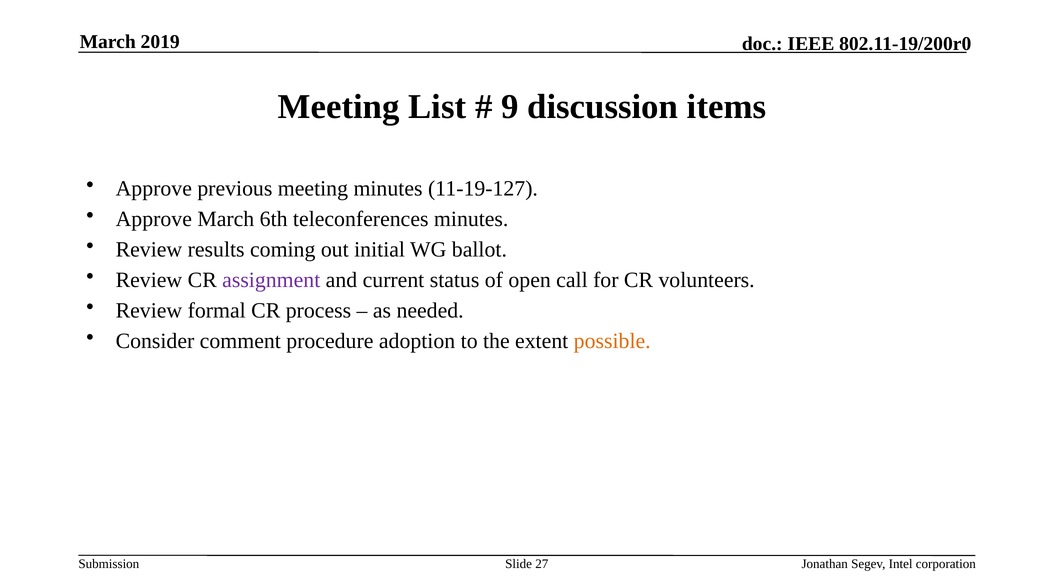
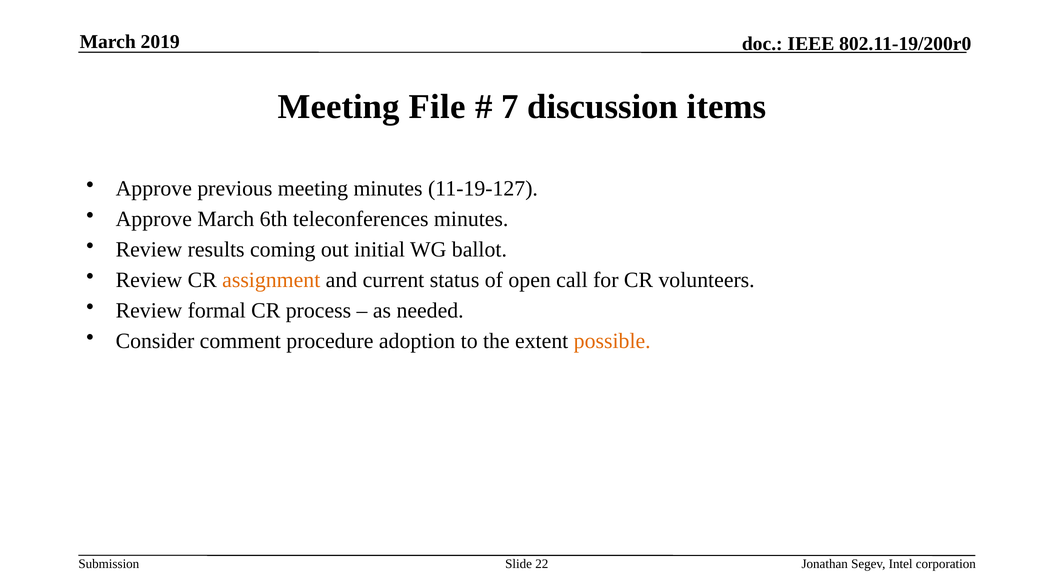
List: List -> File (437, 107)
9: 9 -> 7 (510, 107)
assignment colour: purple -> orange (271, 280)
27: 27 -> 22 (542, 564)
